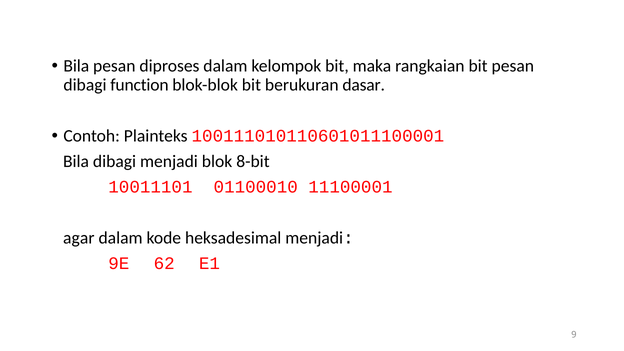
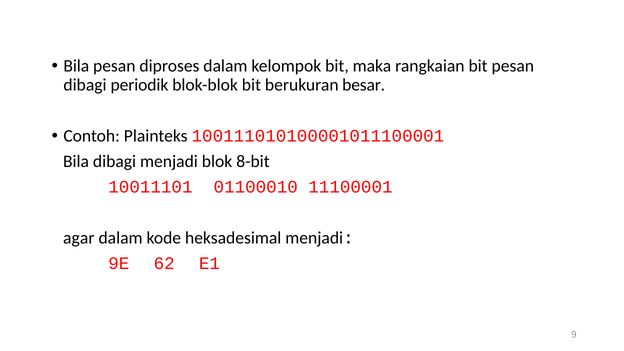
function: function -> periodik (139, 85)
dasar: dasar -> besar (364, 85)
100111010110601011100001: 100111010110601011100001 -> 100111010100001011100001 (318, 136)
